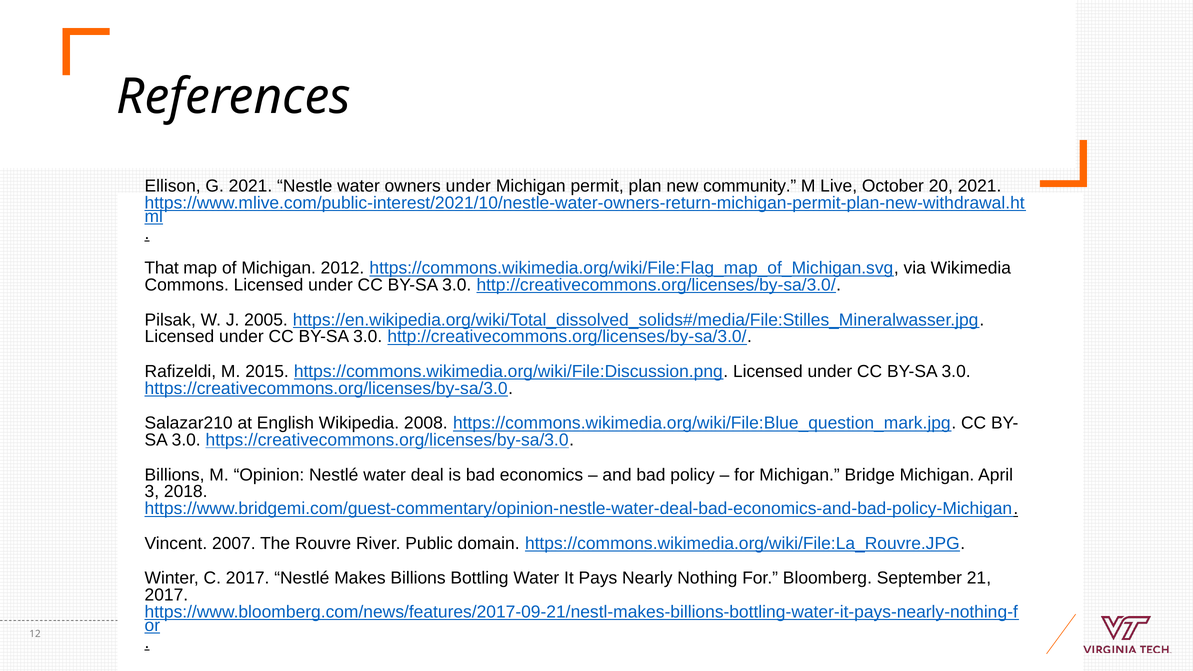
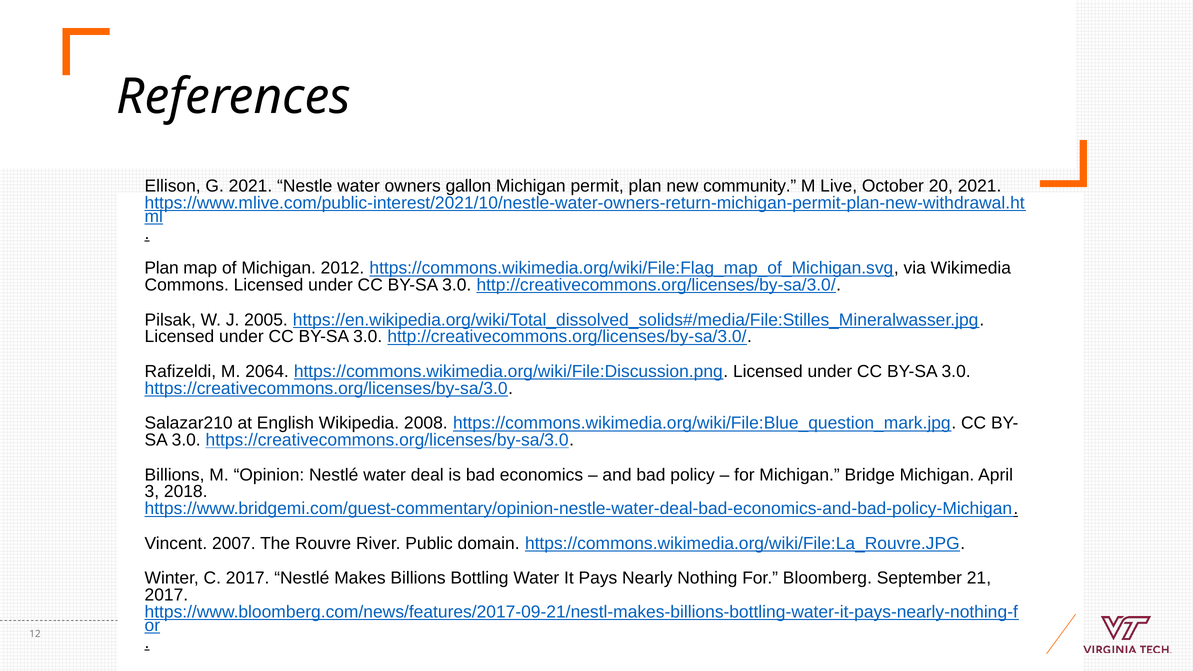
owners under: under -> gallon (468, 186)
That: That -> Plan (162, 268)
2015: 2015 -> 2064 (267, 371)
